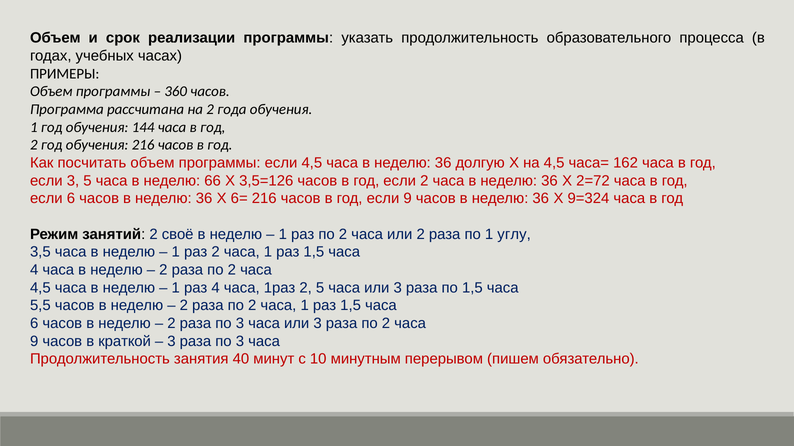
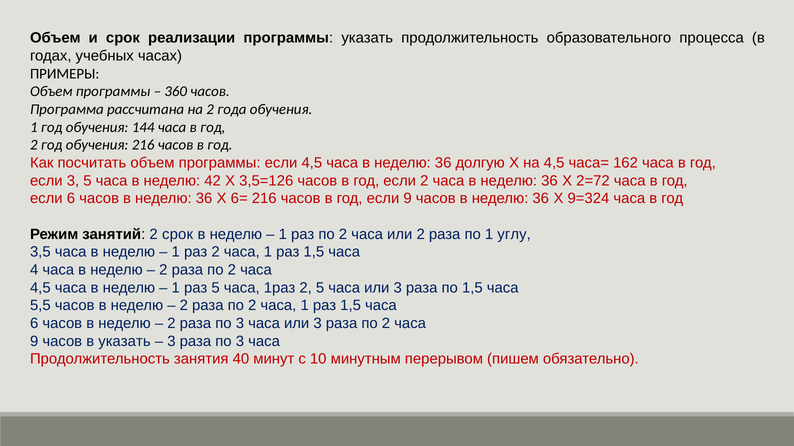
66: 66 -> 42 (213, 181)
2 своё: своё -> срок (178, 234)
раз 4: 4 -> 5 (216, 288)
в краткой: краткой -> указать (125, 342)
